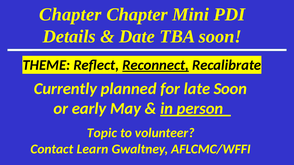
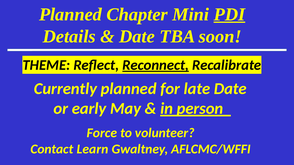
Chapter: Chapter -> Planned (70, 14)
PDI underline: none -> present (229, 14)
late Soon: Soon -> Date (230, 89)
Topic: Topic -> Force (102, 133)
